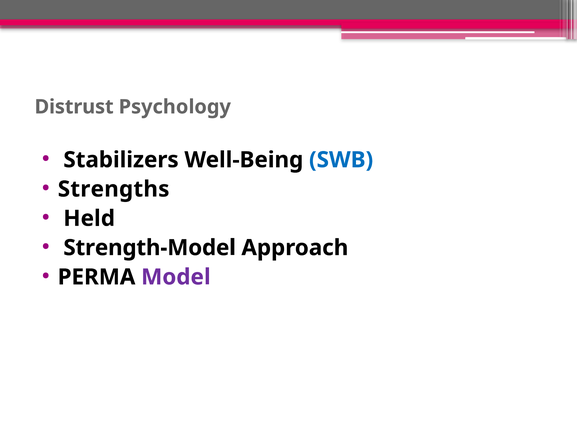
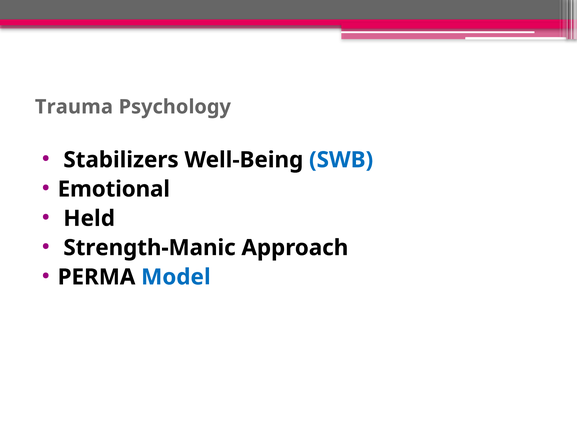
Distrust: Distrust -> Trauma (74, 107)
Strengths: Strengths -> Emotional (114, 189)
Strength-Model: Strength-Model -> Strength-Manic (150, 248)
Model colour: purple -> blue (176, 277)
